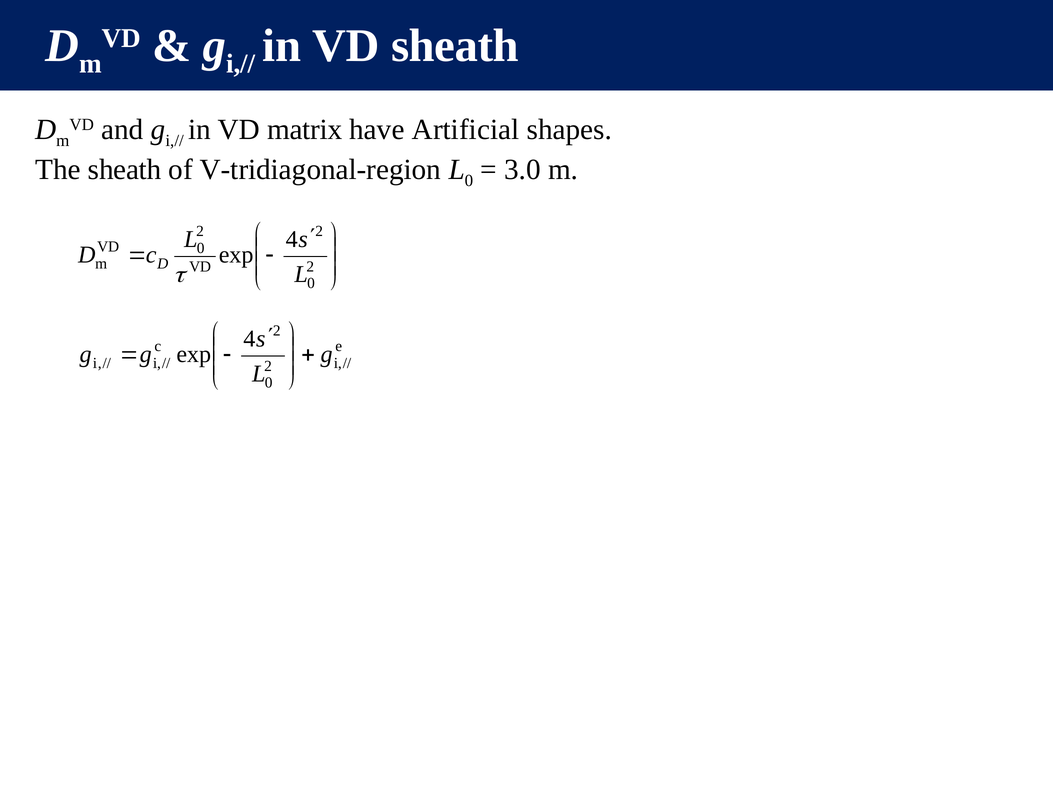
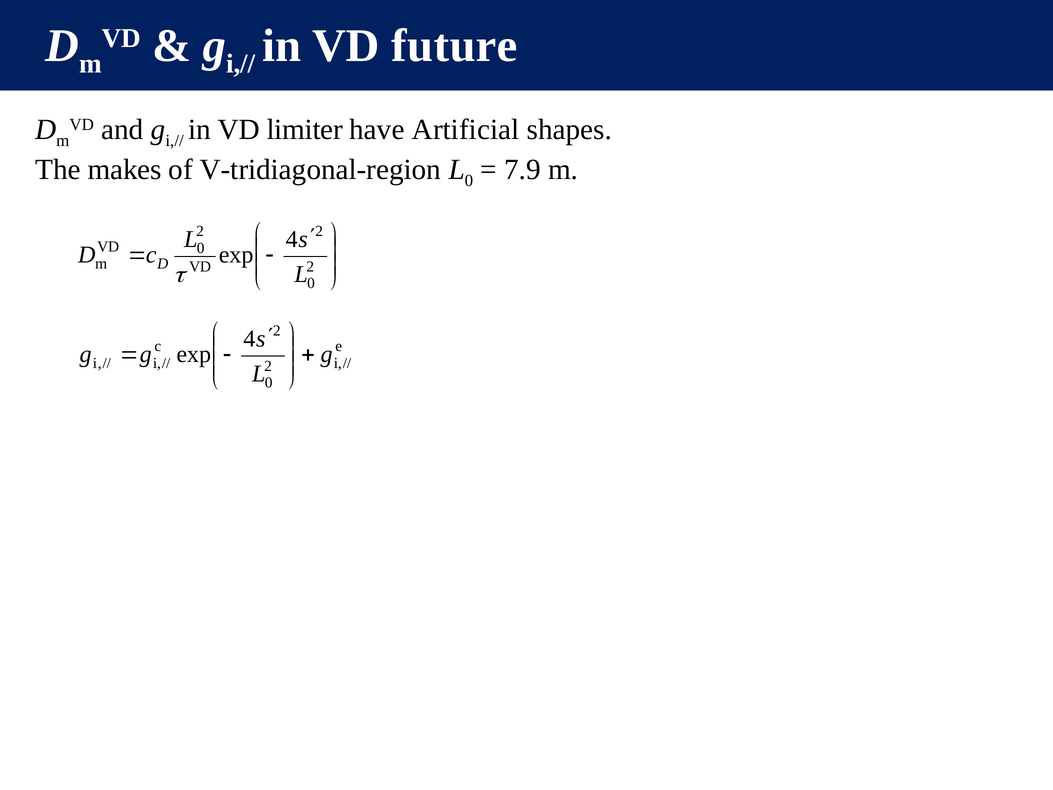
VD sheath: sheath -> future (455, 46)
matrix: matrix -> limiter (305, 129)
The sheath: sheath -> makes (125, 169)
3.0: 3.0 -> 7.9 (522, 169)
